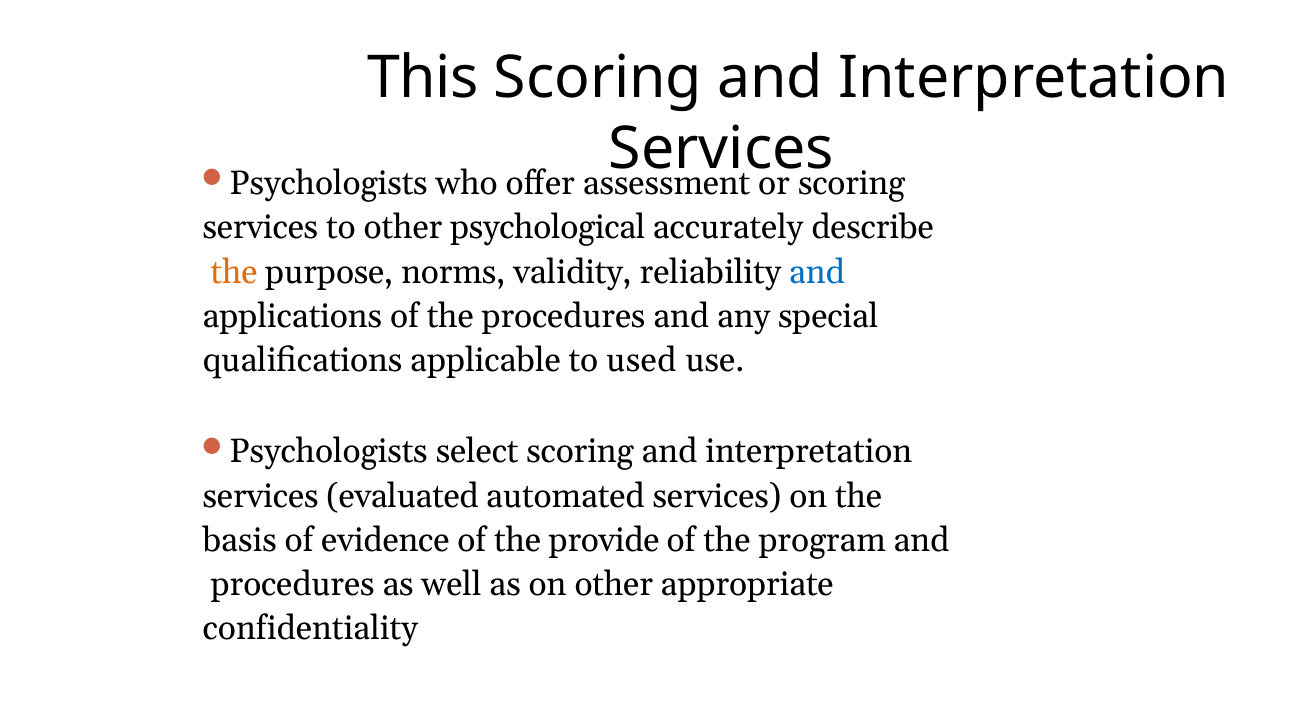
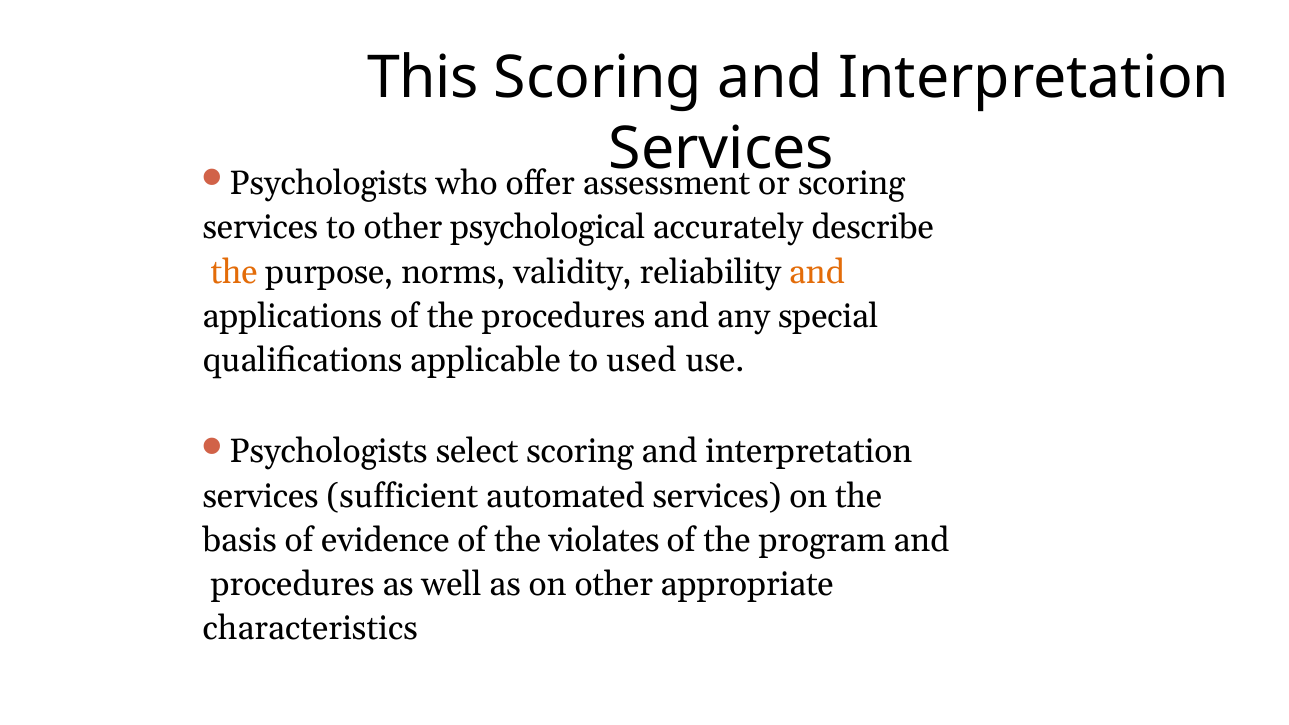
and colour: blue -> orange (817, 272)
evaluated: evaluated -> sufficient (402, 496)
provide: provide -> violates (604, 540)
confidentiality: confidentiality -> characteristics (310, 629)
